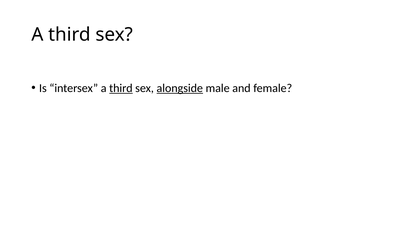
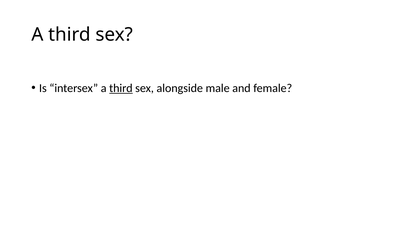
alongside underline: present -> none (180, 88)
